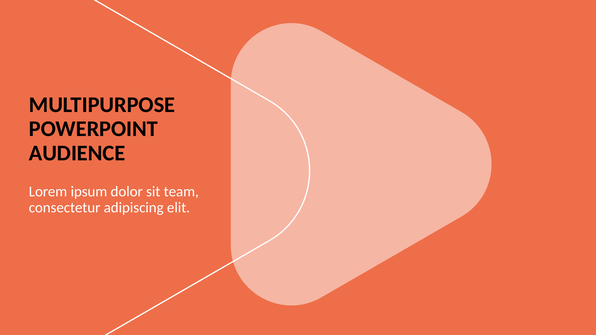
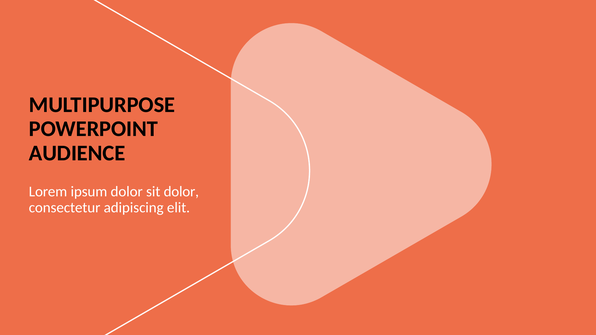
sit team: team -> dolor (181, 192)
